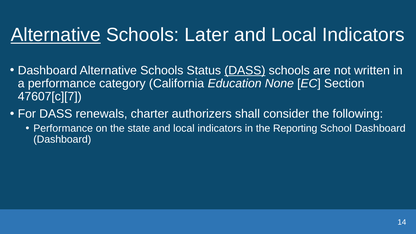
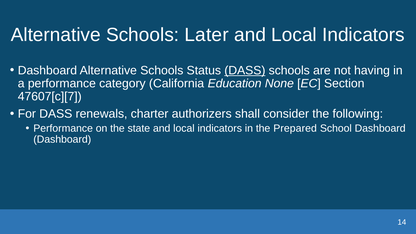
Alternative underline: present -> none (56, 35)
written: written -> having (372, 70)
Reporting: Reporting -> Prepared (295, 128)
